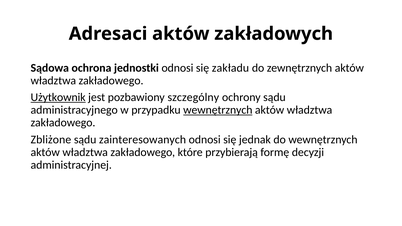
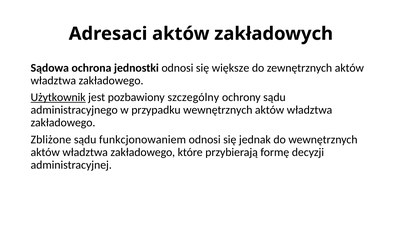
zakładu: zakładu -> większe (231, 68)
wewnętrznych underline: present -> none (218, 110)
zainteresowanych: zainteresowanych -> funkcjonowaniem (143, 140)
